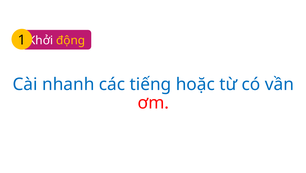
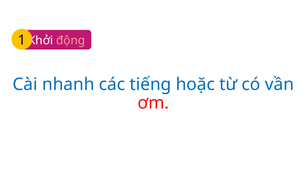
động colour: yellow -> pink (71, 40)
